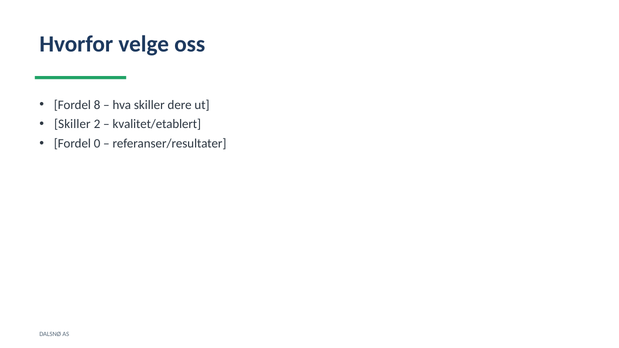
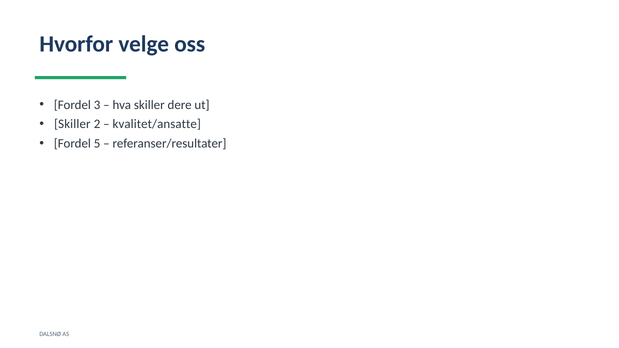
8: 8 -> 3 (97, 105)
kvalitet/etablert: kvalitet/etablert -> kvalitet/ansatte (157, 124)
0: 0 -> 5 (97, 144)
